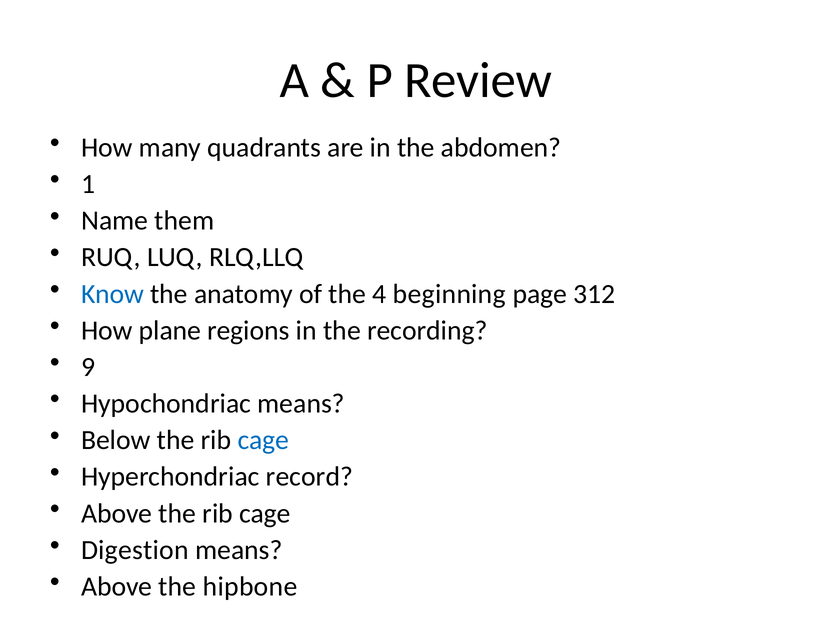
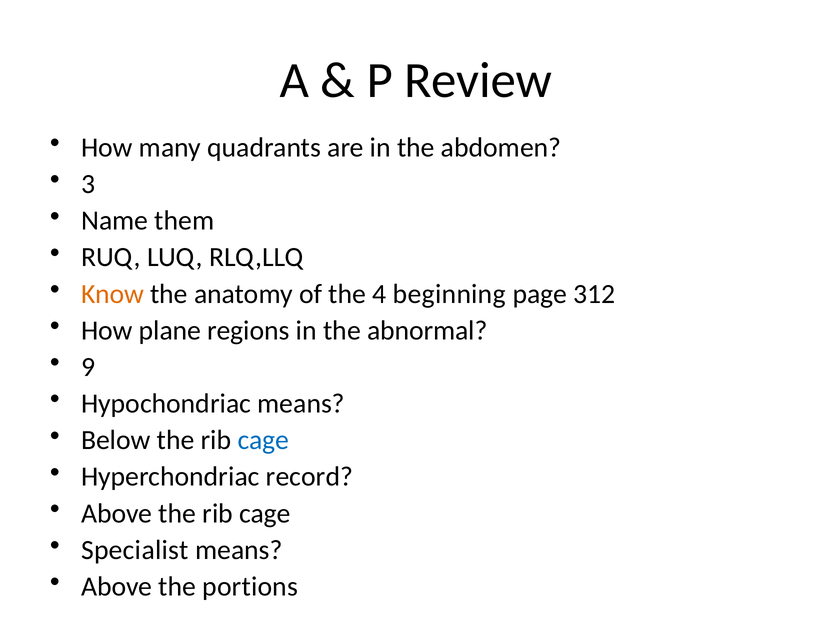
1: 1 -> 3 (88, 184)
Know colour: blue -> orange (113, 294)
recording: recording -> abnormal (427, 330)
Digestion: Digestion -> Specialist (135, 550)
hipbone: hipbone -> portions (250, 587)
